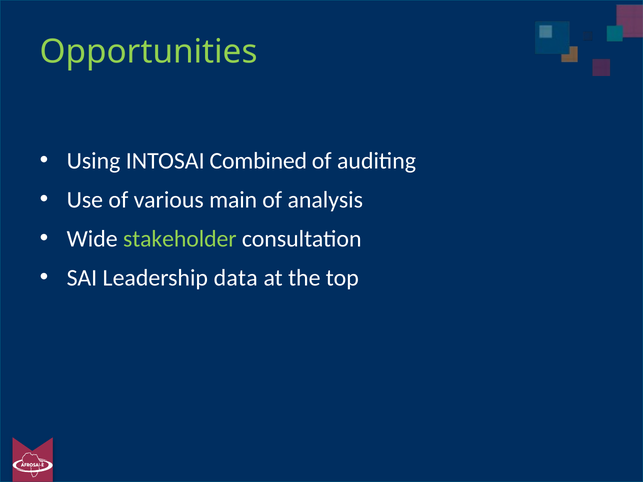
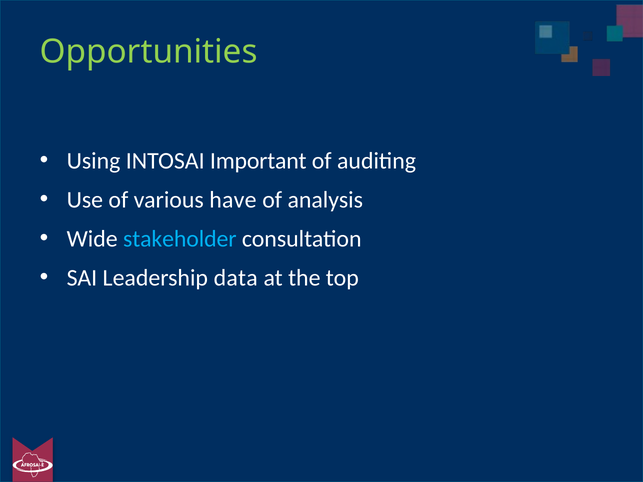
Combined: Combined -> Important (258, 161)
main: main -> have (233, 200)
stakeholder colour: light green -> light blue (180, 239)
